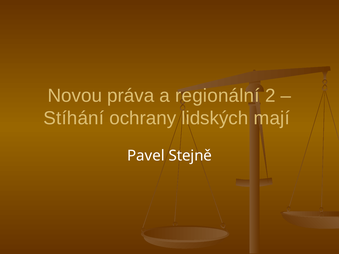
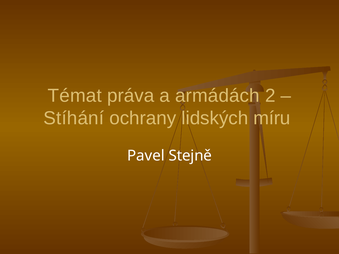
Novou: Novou -> Témat (75, 96)
regionální: regionální -> armádách (217, 96)
mají: mají -> míru (272, 118)
